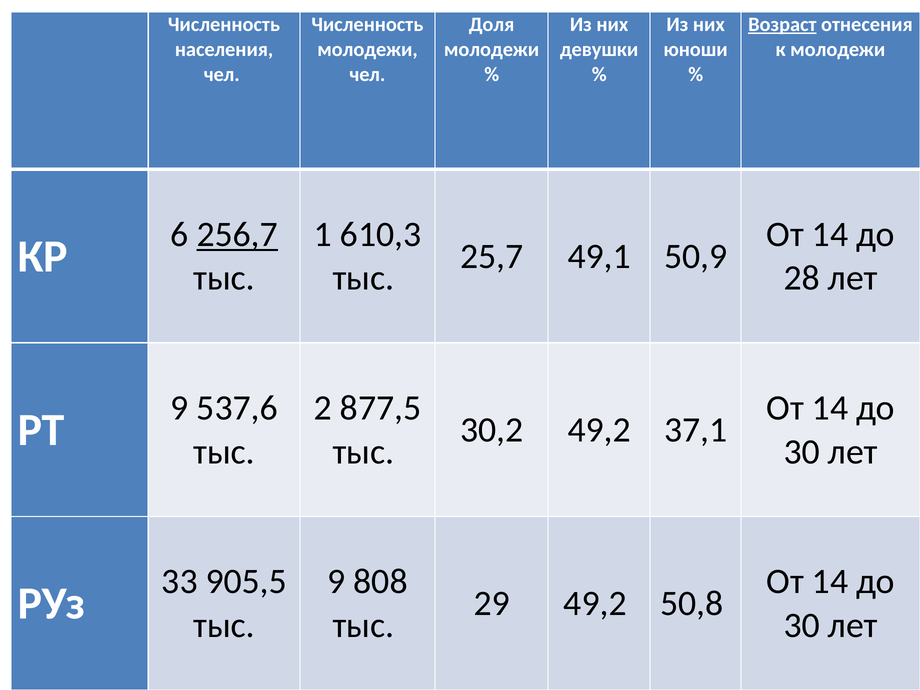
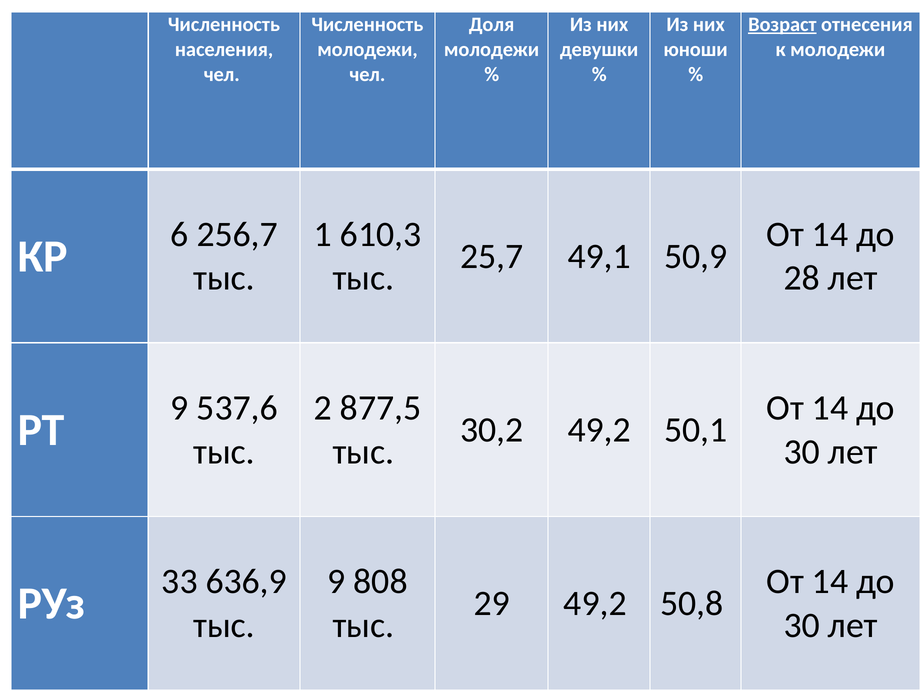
256,7 underline: present -> none (237, 234)
37,1: 37,1 -> 50,1 (696, 430)
905,5: 905,5 -> 636,9 (246, 582)
